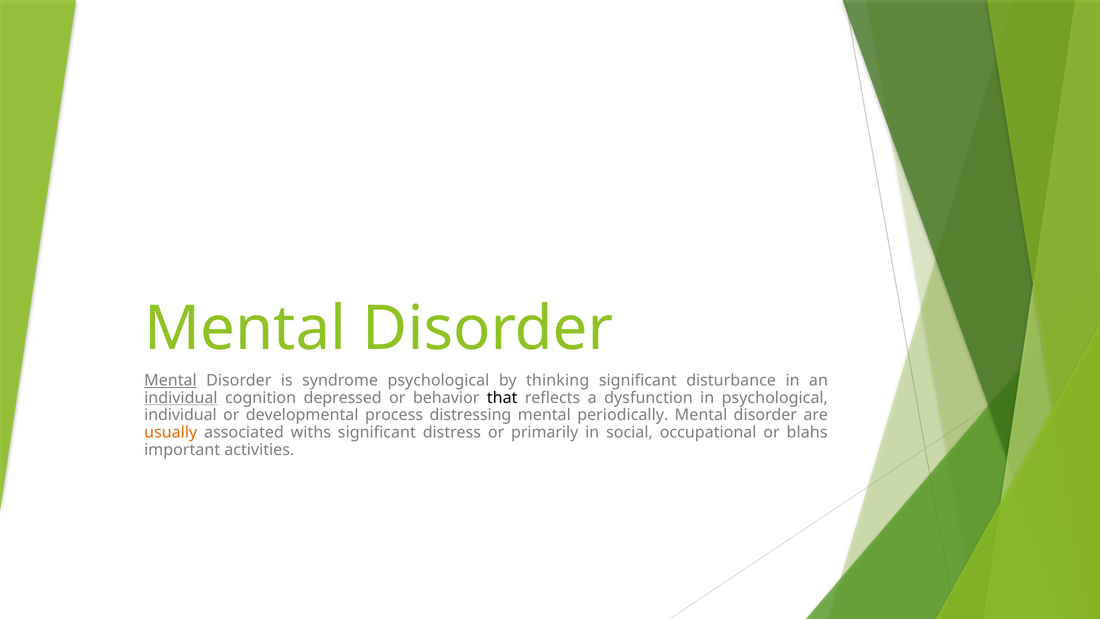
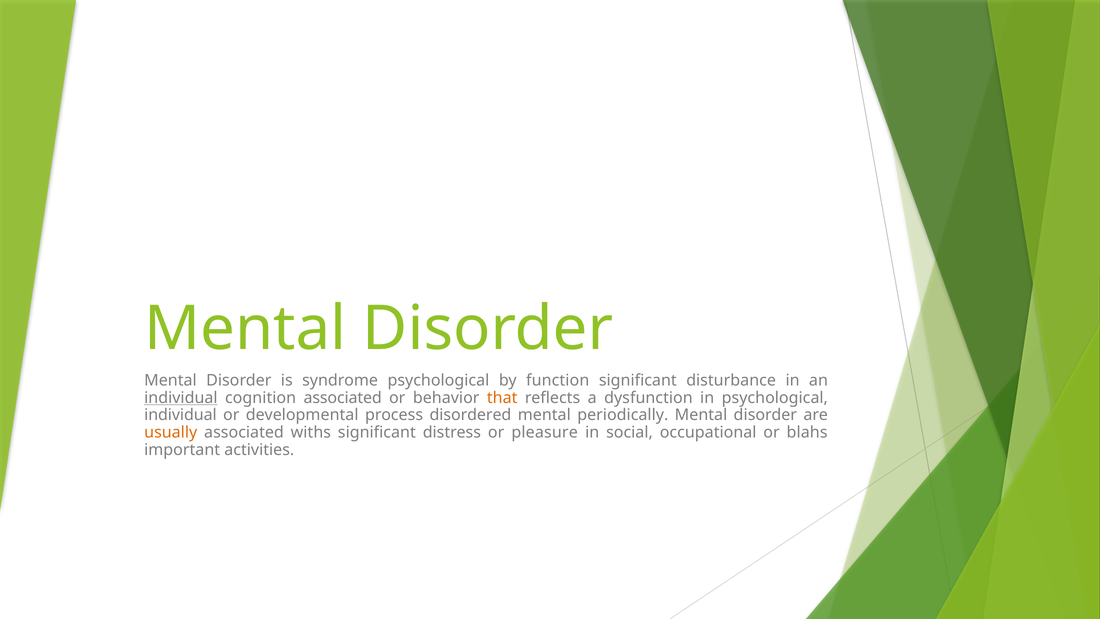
Mental underline: present -> none (170, 380)
thinking: thinking -> function (558, 380)
cognition depressed: depressed -> associated (343, 398)
that colour: black -> orange (502, 398)
distressing: distressing -> disordered (470, 415)
primarily: primarily -> pleasure (545, 432)
